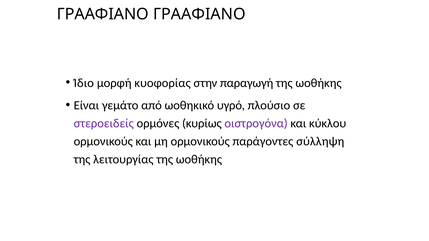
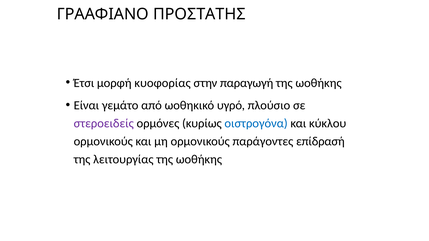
ΓΡΑΑΦΙΑΝΟ ΓΡΑΑΦΙΑΝΟ: ΓΡΑΑΦΙΑΝΟ -> ΠΡΟΣΤΑΤΗΣ (199, 14)
Ίδιο: Ίδιο -> Έτσι (84, 83)
οιστρογόνα colour: purple -> blue (256, 124)
σύλληψη: σύλληψη -> επίδρασή (320, 142)
